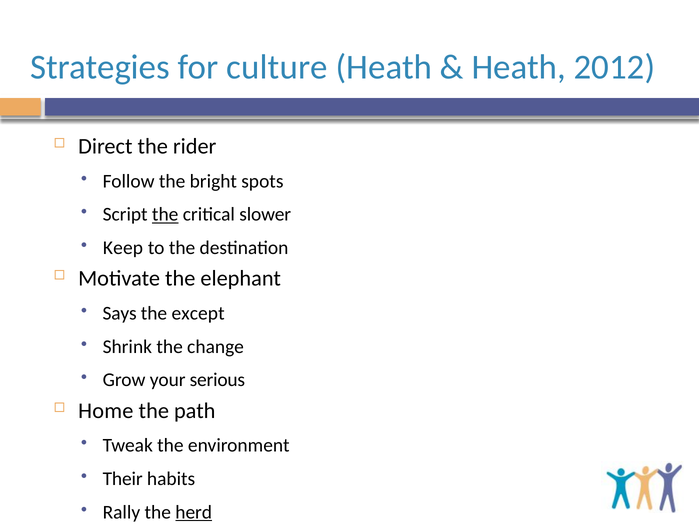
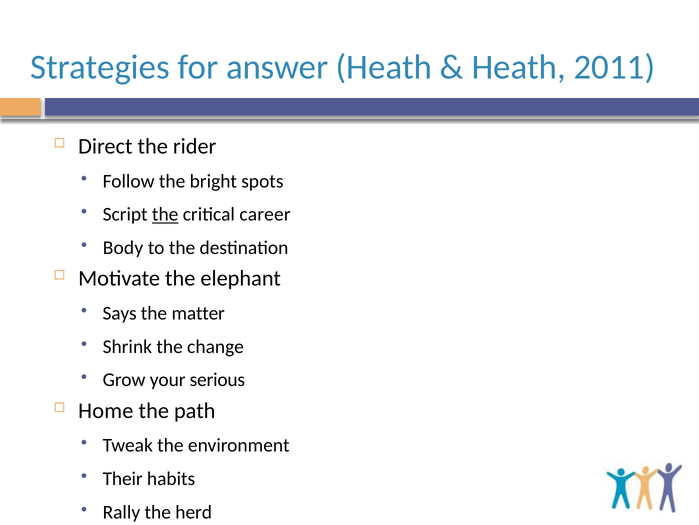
culture: culture -> answer (277, 67)
2012: 2012 -> 2011 (614, 67)
slower: slower -> career (265, 214)
Keep: Keep -> Body (123, 247)
except: except -> matter (198, 313)
herd underline: present -> none (194, 512)
